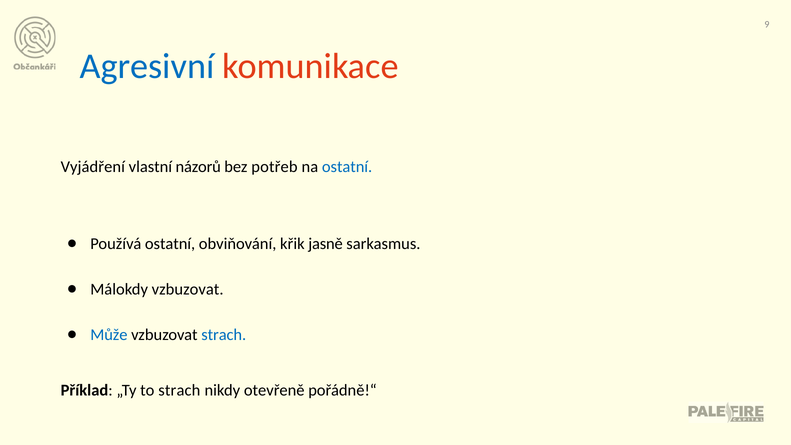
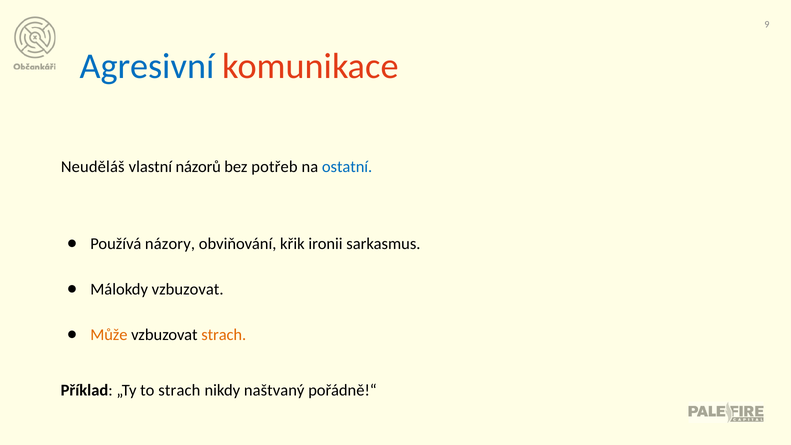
Vyjádření: Vyjádření -> Neuděláš (93, 167)
Používá ostatní: ostatní -> názory (170, 244)
jasně: jasně -> ironii (326, 244)
Může colour: blue -> orange (109, 335)
strach colour: blue -> orange (224, 335)
otevřeně: otevřeně -> naštvaný (274, 390)
